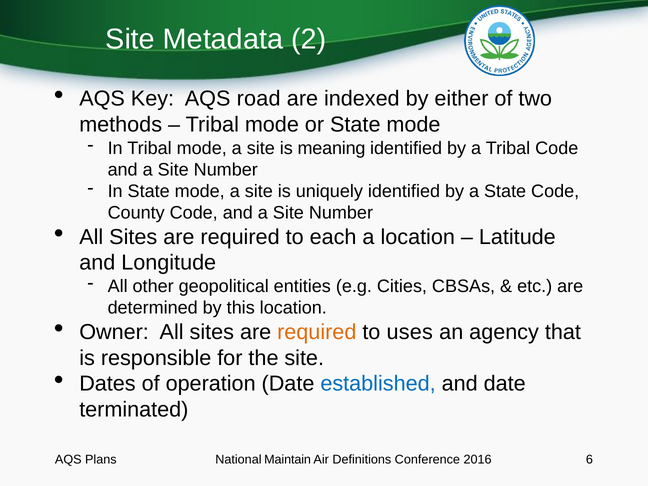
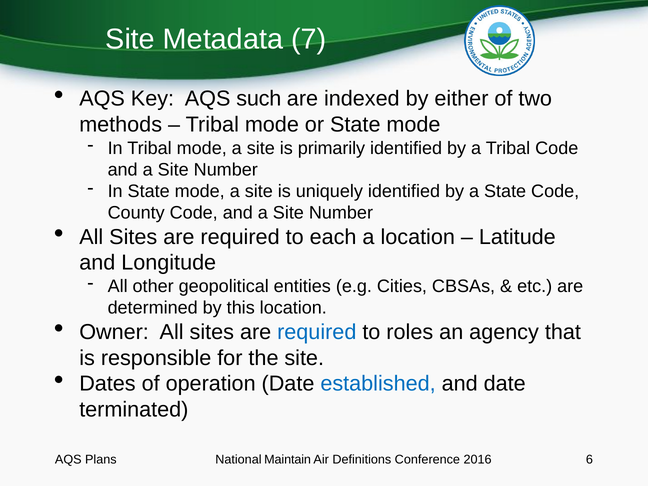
2: 2 -> 7 (309, 39)
road: road -> such (259, 99)
meaning: meaning -> primarily (331, 148)
required colour: orange -> blue (317, 332)
uses: uses -> roles (410, 332)
